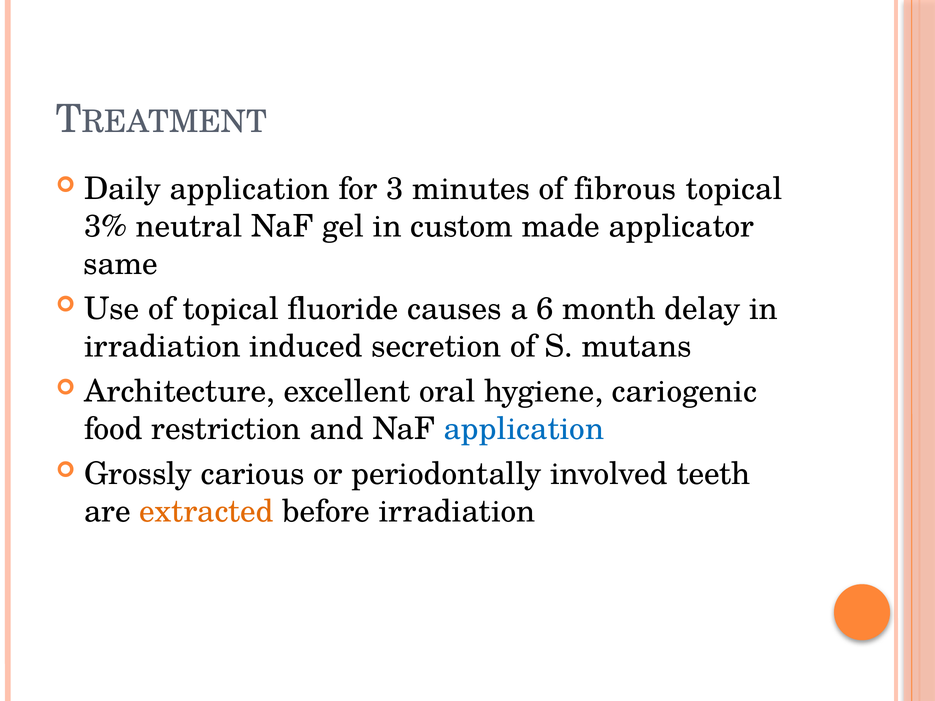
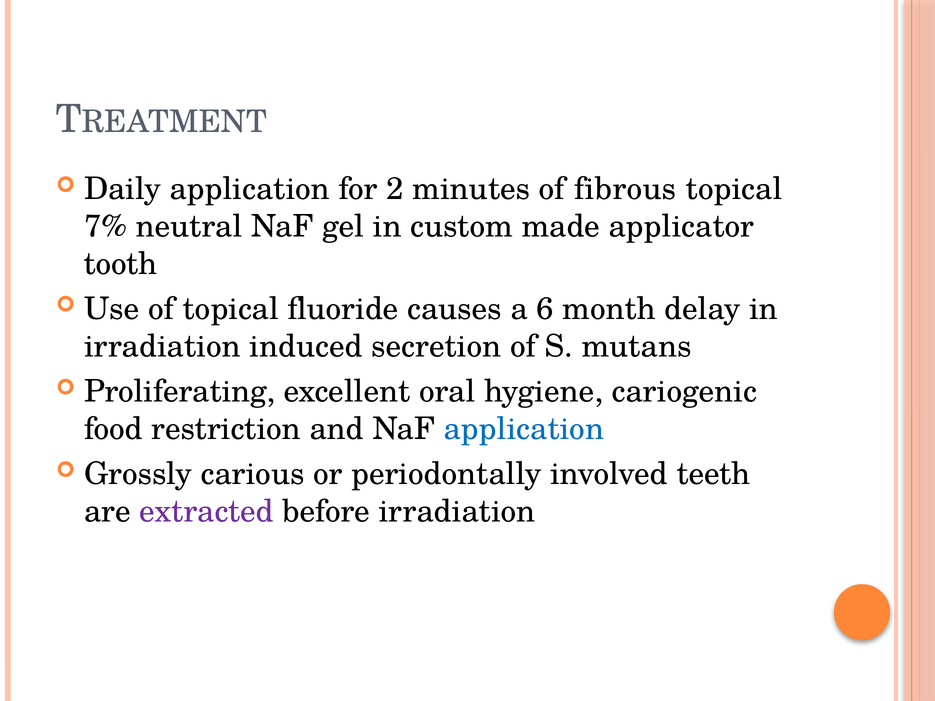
3: 3 -> 2 (395, 189)
3%: 3% -> 7% (106, 227)
same: same -> tooth (121, 264)
Architecture: Architecture -> Proliferating (180, 392)
extracted colour: orange -> purple (207, 512)
